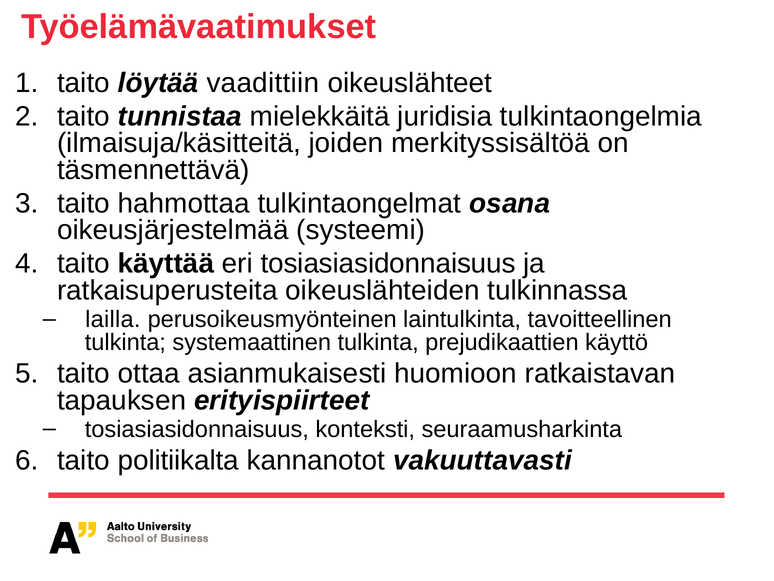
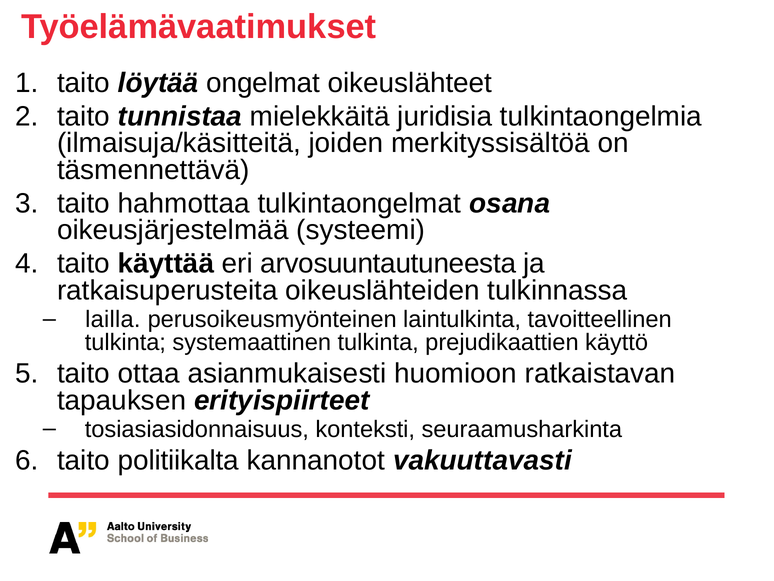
vaadittiin: vaadittiin -> ongelmat (263, 83)
eri tosiasiasidonnaisuus: tosiasiasidonnaisuus -> arvosuuntautuneesta (388, 263)
